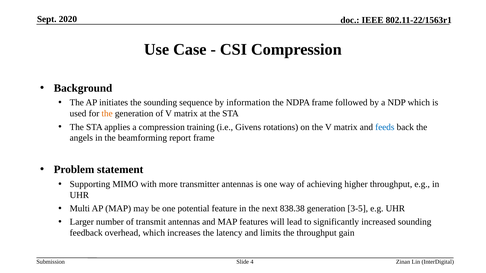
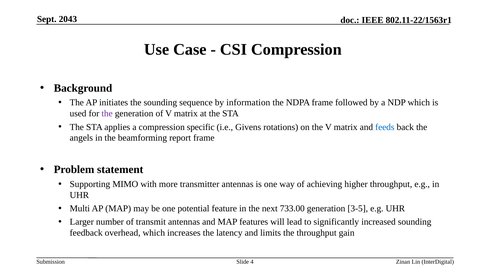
2020: 2020 -> 2043 (68, 19)
the colour: orange -> purple (107, 114)
training: training -> specific (201, 127)
838.38: 838.38 -> 733.00 (292, 209)
